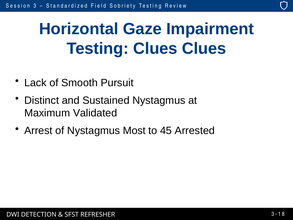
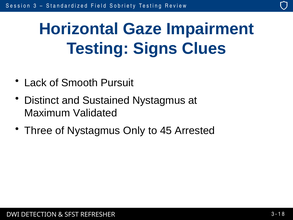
Testing Clues: Clues -> Signs (155, 48)
Arrest: Arrest -> Three (38, 131)
Most: Most -> Only (134, 131)
